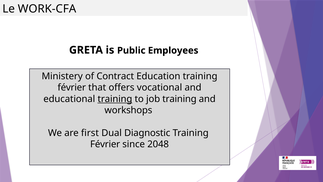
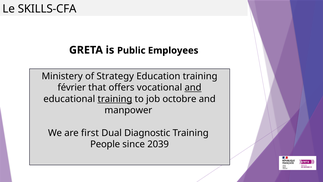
WORK-CFA: WORK-CFA -> SKILLS-CFA (47, 9)
Contract: Contract -> Strategy (115, 76)
and underline: none -> present (193, 87)
job training: training -> octobre (179, 99)
workshops: workshops -> manpower (128, 110)
Février: Février -> People (105, 144)
2048: 2048 -> 2039 (158, 144)
